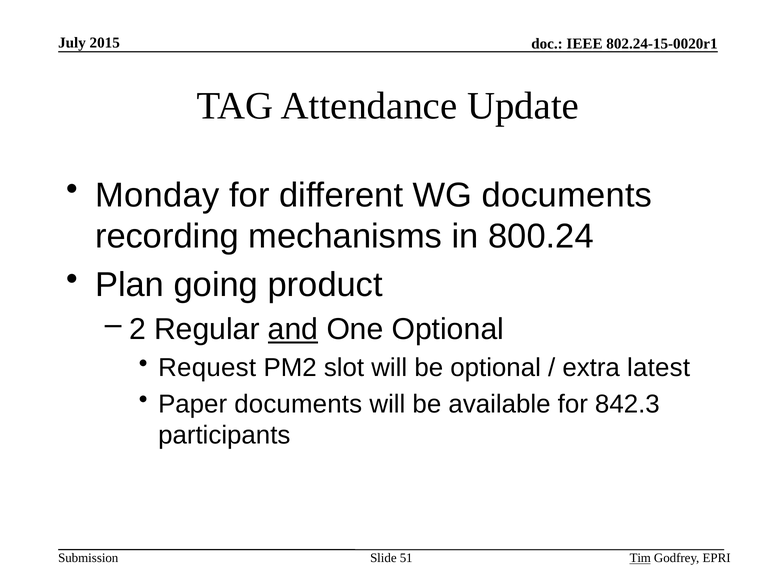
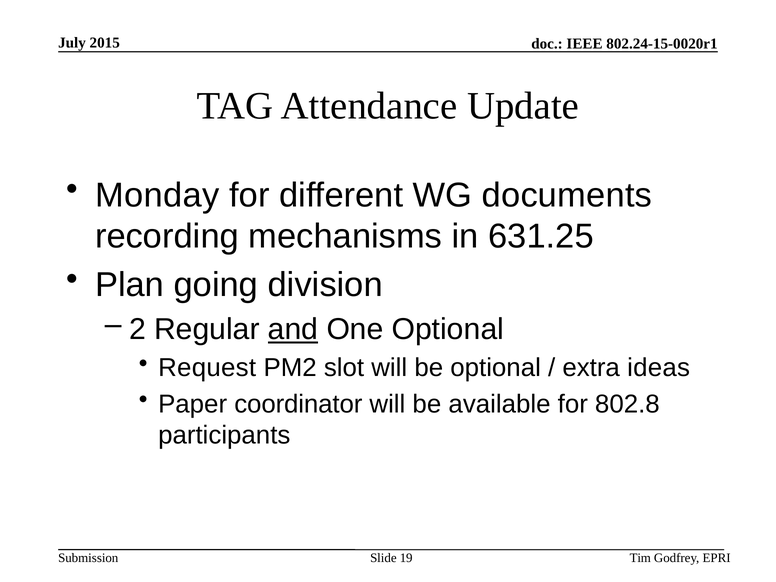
800.24: 800.24 -> 631.25 (541, 237)
product: product -> division (325, 285)
latest: latest -> ideas (659, 368)
Paper documents: documents -> coordinator (298, 404)
842.3: 842.3 -> 802.8 (627, 404)
51: 51 -> 19 (406, 558)
Tim underline: present -> none (640, 558)
